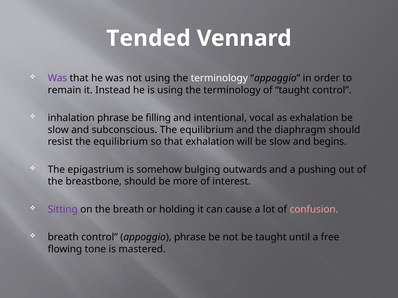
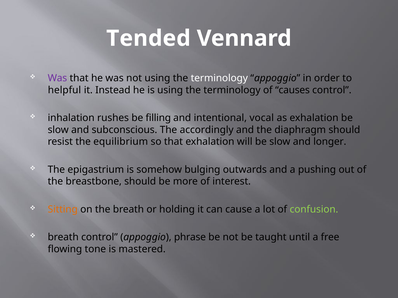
remain: remain -> helpful (64, 90)
of taught: taught -> causes (292, 90)
inhalation phrase: phrase -> rushes (113, 118)
subconscious The equilibrium: equilibrium -> accordingly (207, 130)
begins: begins -> longer (330, 142)
Sitting colour: purple -> orange (63, 210)
confusion colour: pink -> light green (314, 210)
